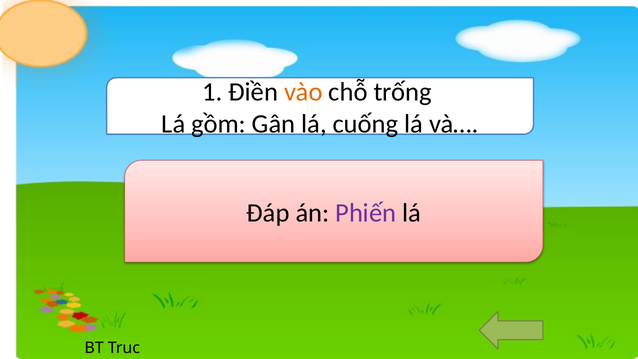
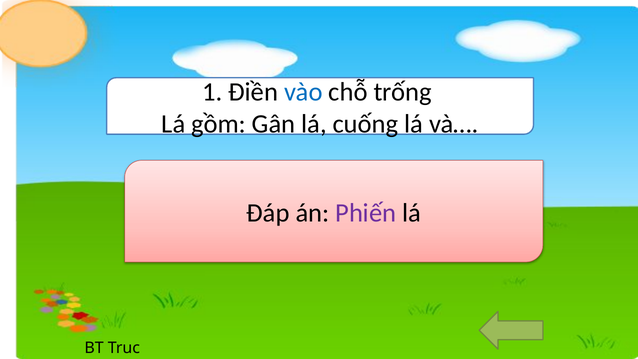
vào colour: orange -> blue (303, 92)
